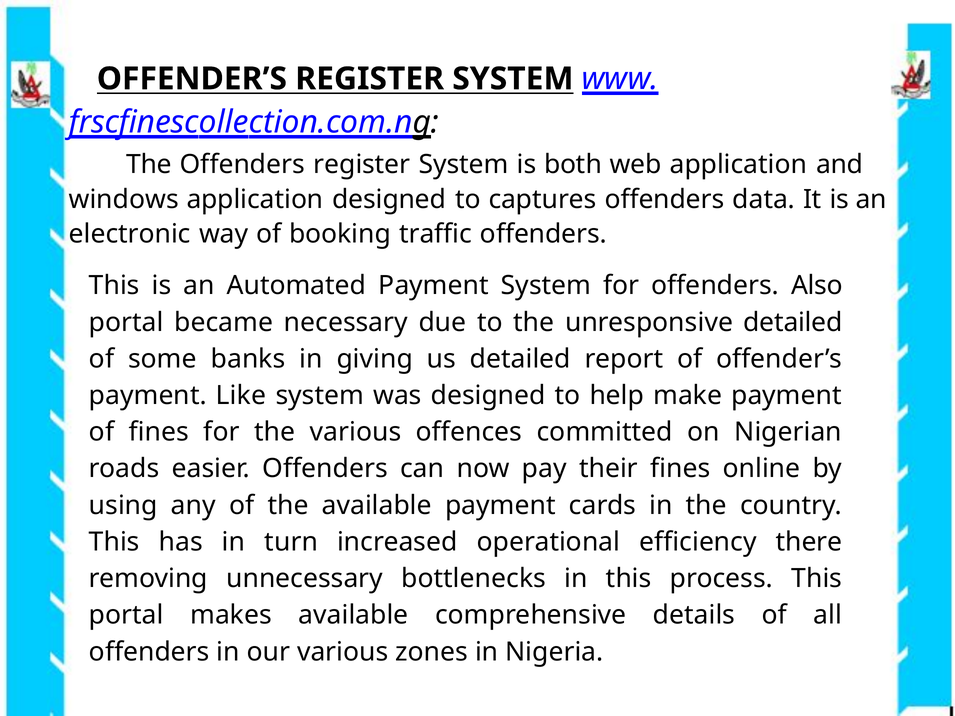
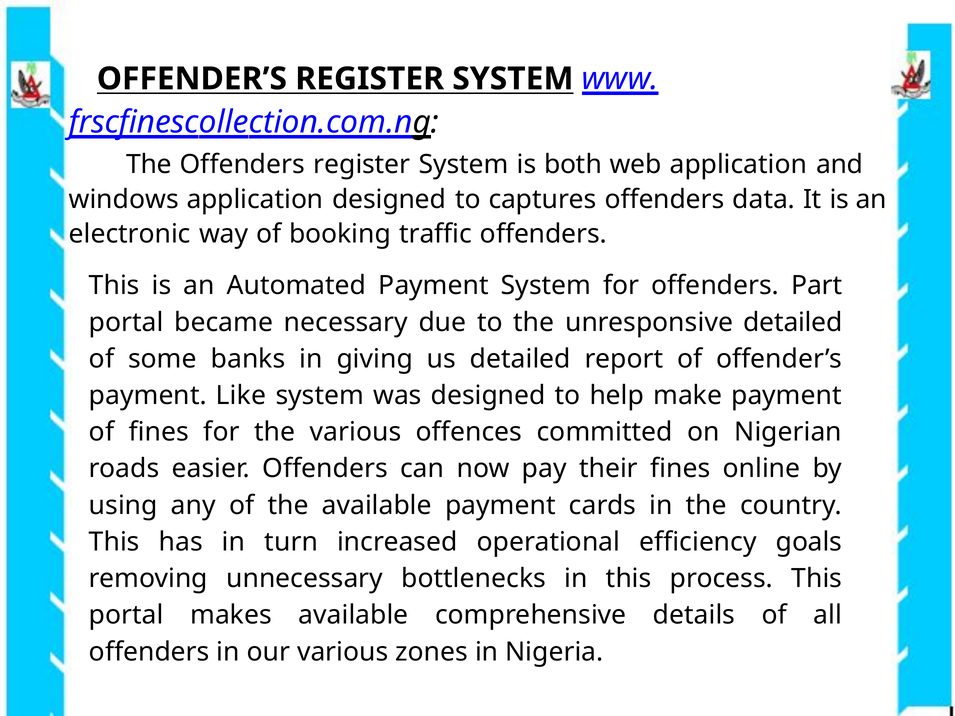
Also: Also -> Part (817, 286)
there: there -> goals (809, 542)
